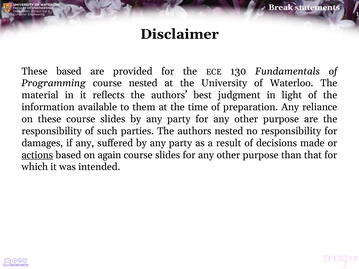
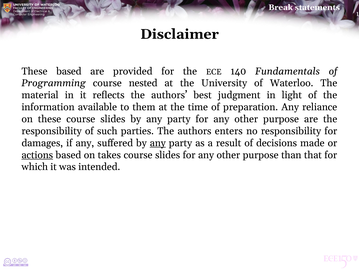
130: 130 -> 140 (238, 71)
authors nested: nested -> enters (229, 131)
any underline: none -> present (158, 143)
again: again -> takes (109, 155)
